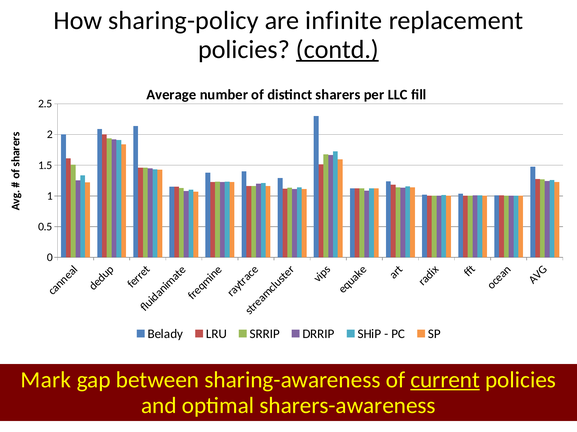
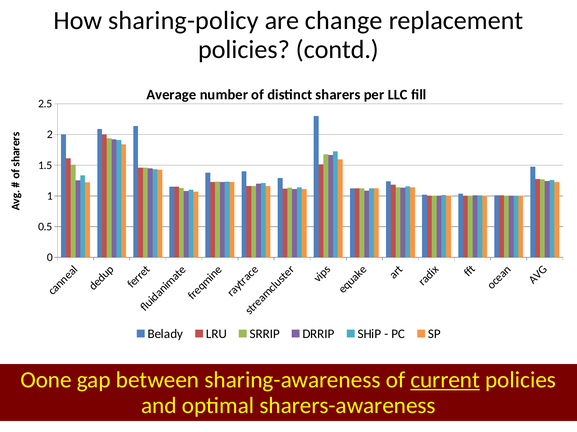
infinite: infinite -> change (344, 21)
contd underline: present -> none (337, 50)
Mark: Mark -> Oone (46, 380)
